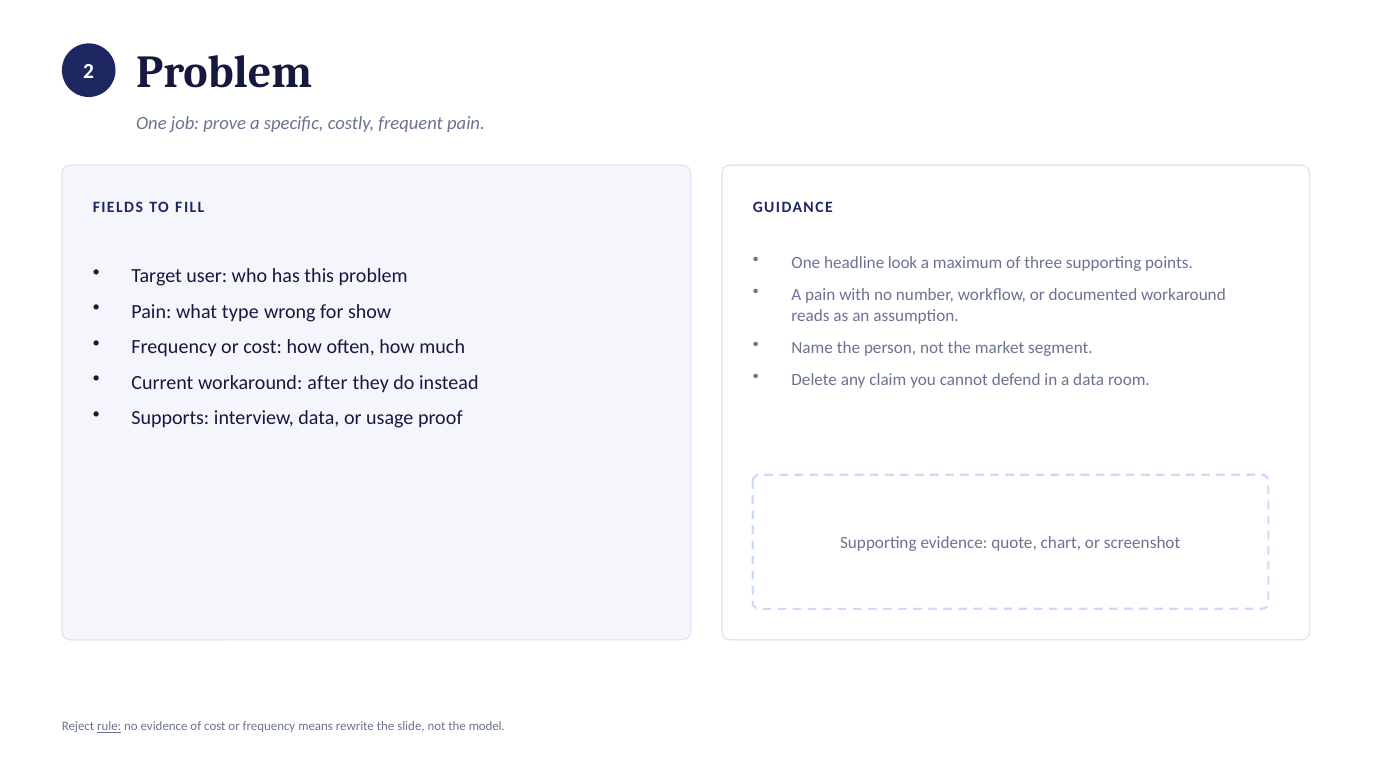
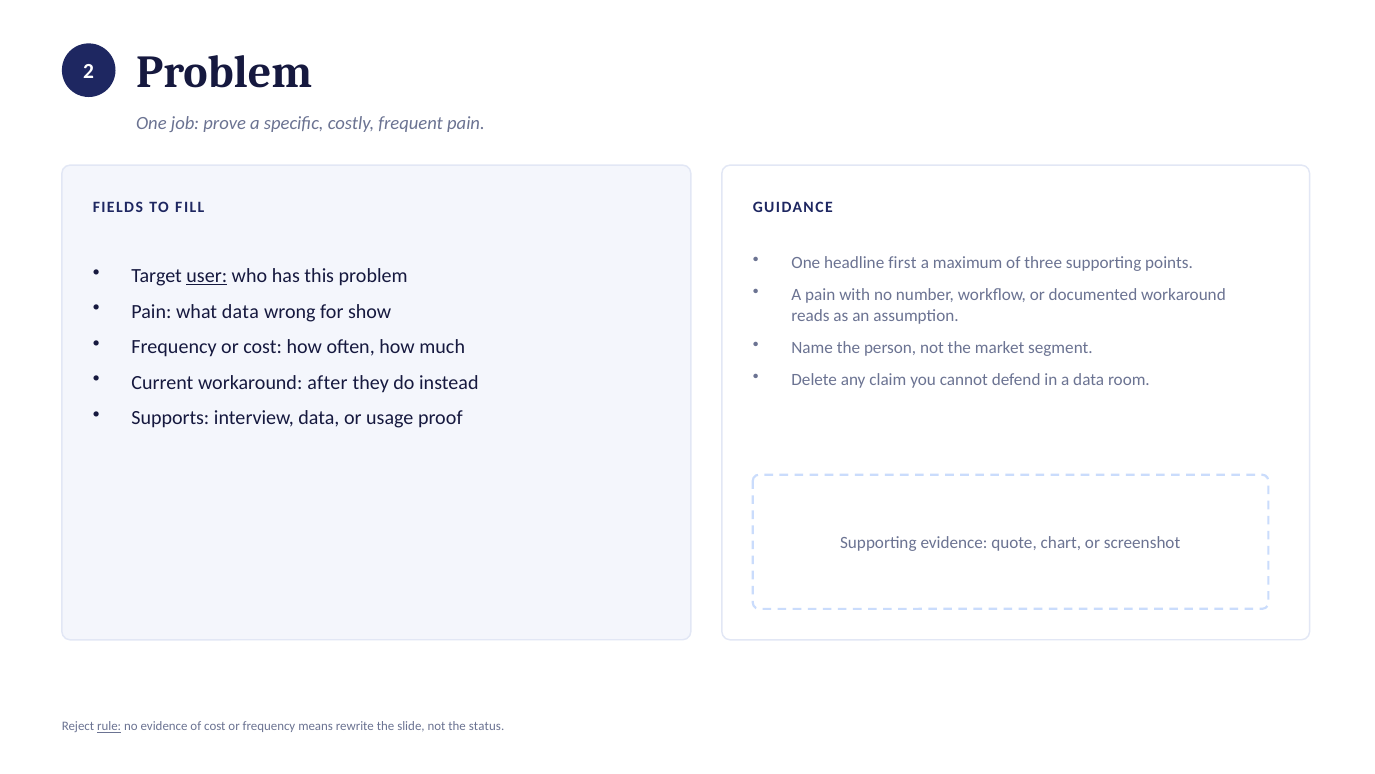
look: look -> first (902, 262)
user underline: none -> present (207, 276)
what type: type -> data (240, 311)
model: model -> status (487, 726)
